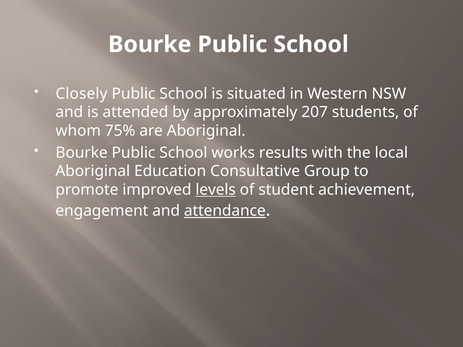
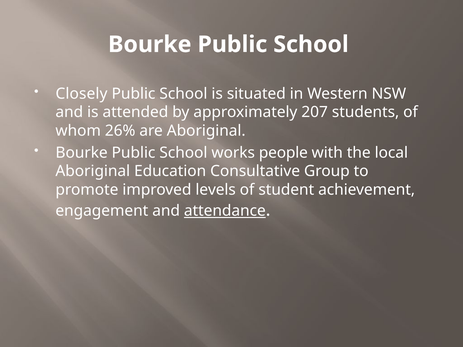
75%: 75% -> 26% (120, 131)
results: results -> people (283, 153)
levels underline: present -> none (216, 190)
